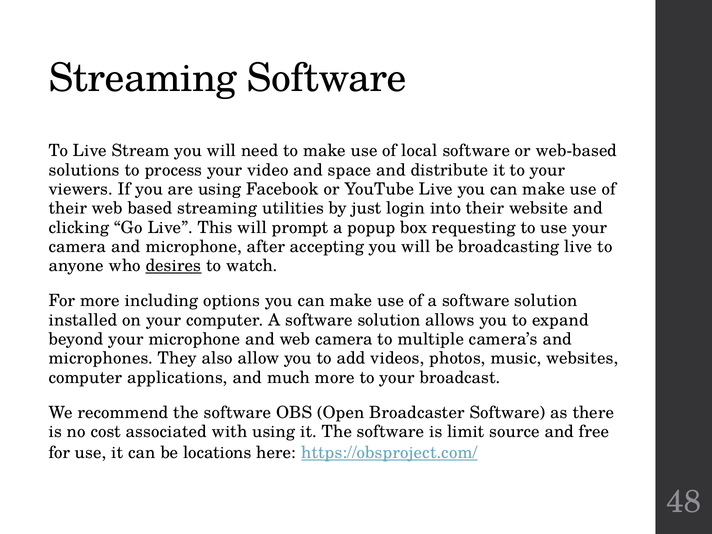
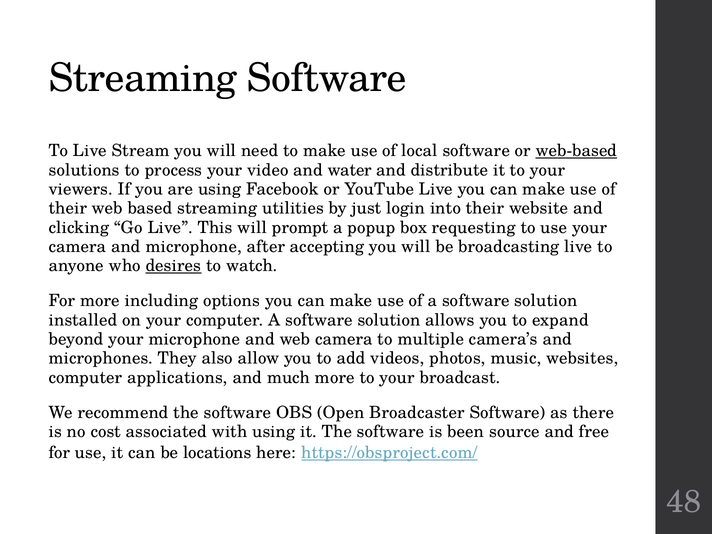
web-based underline: none -> present (576, 151)
space: space -> water (350, 170)
limit: limit -> been (466, 432)
